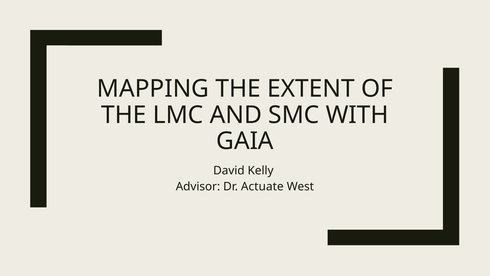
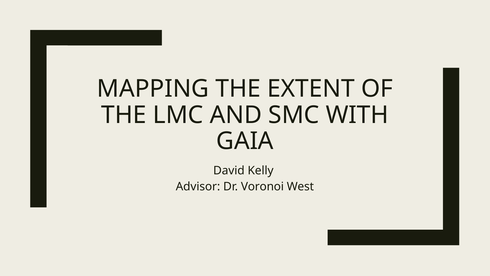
Actuate: Actuate -> Voronoi (262, 186)
